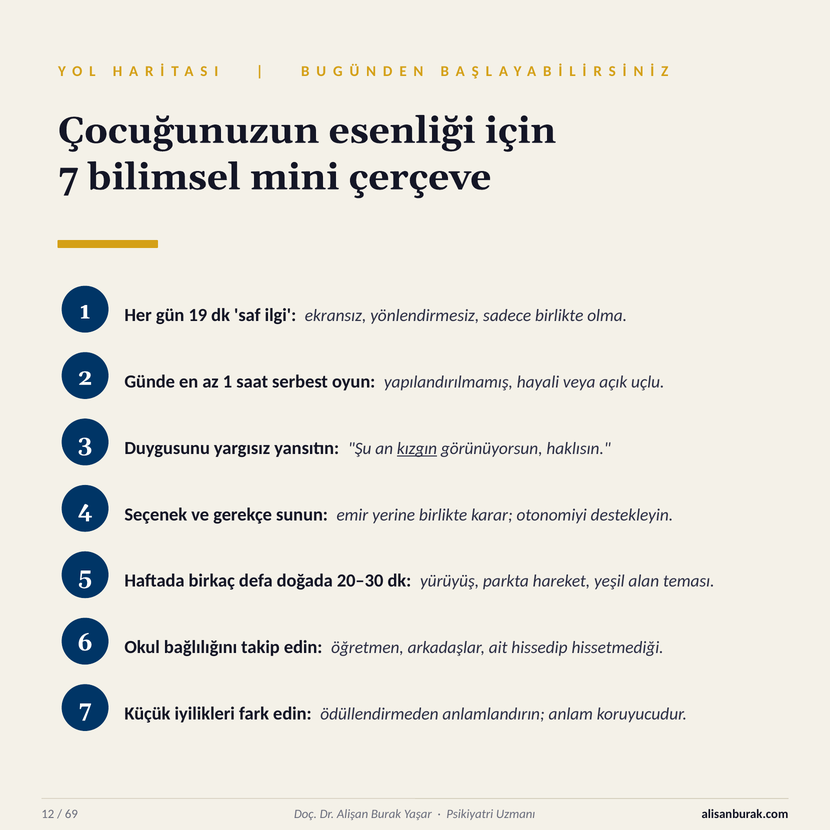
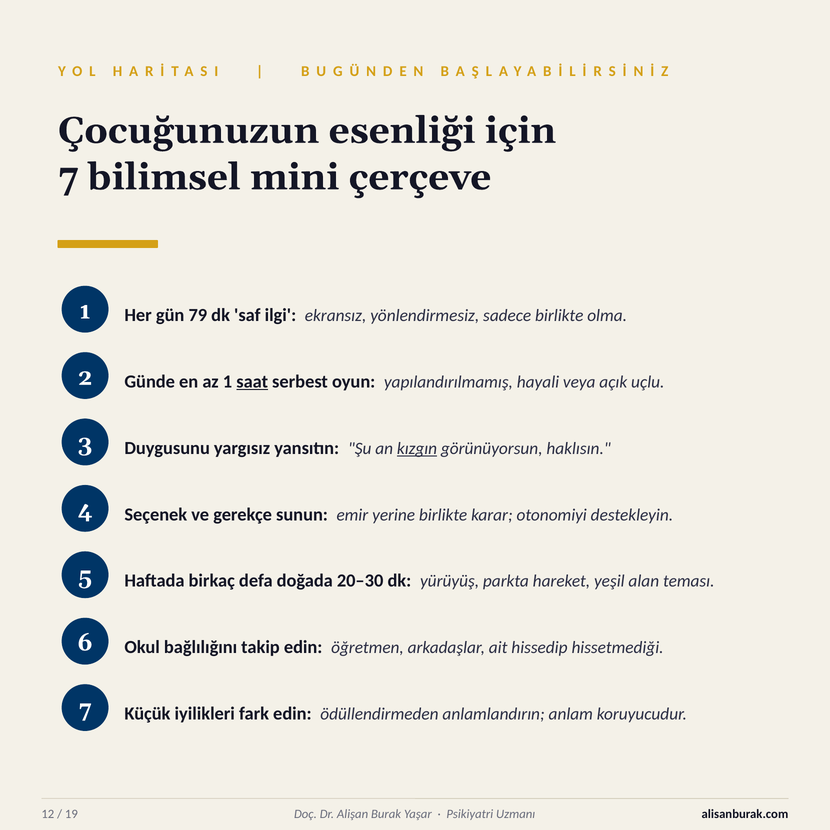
19: 19 -> 79 (198, 315)
saat underline: none -> present (252, 382)
69: 69 -> 19 (71, 814)
